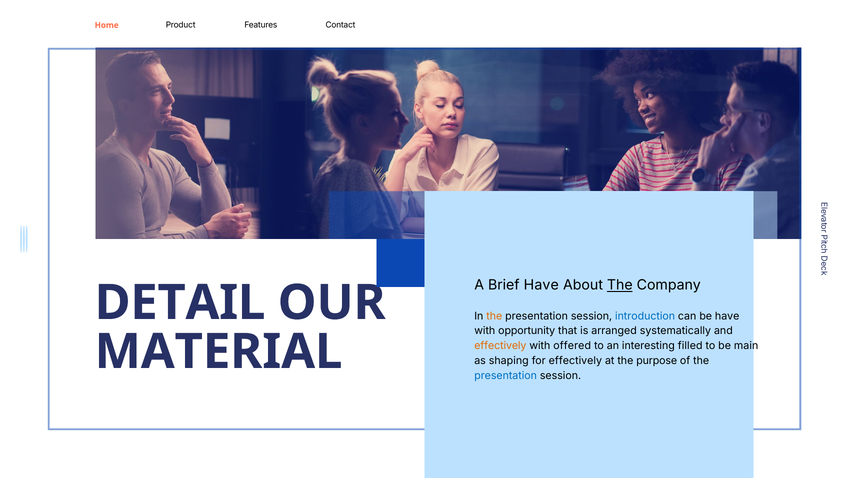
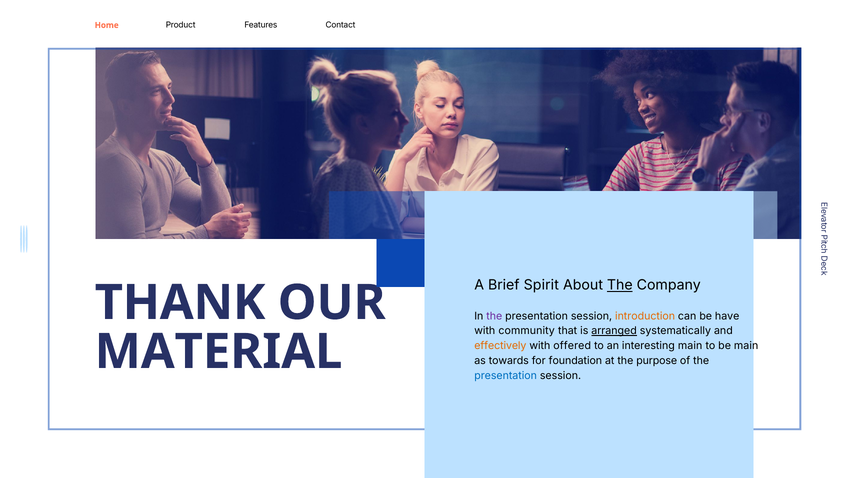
Brief Have: Have -> Spirit (541, 285)
DETAIL: DETAIL -> THANK (180, 303)
the colour: orange -> purple (494, 316)
introduction colour: blue -> orange (645, 316)
opportunity: opportunity -> community (527, 331)
arranged underline: none -> present (614, 331)
interesting filled: filled -> main (690, 345)
shaping: shaping -> towards (509, 360)
for effectively: effectively -> foundation (575, 360)
